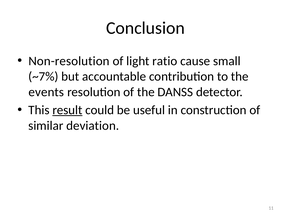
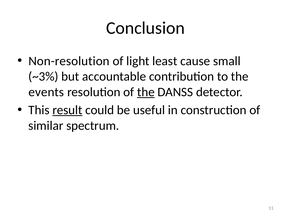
ratio: ratio -> least (165, 61)
~7%: ~7% -> ~3% (43, 77)
the underline: none -> present (146, 92)
deviation: deviation -> spectrum (93, 126)
